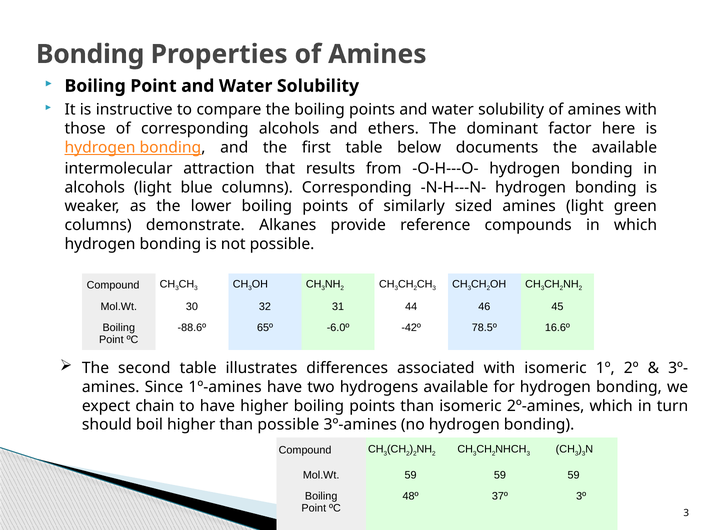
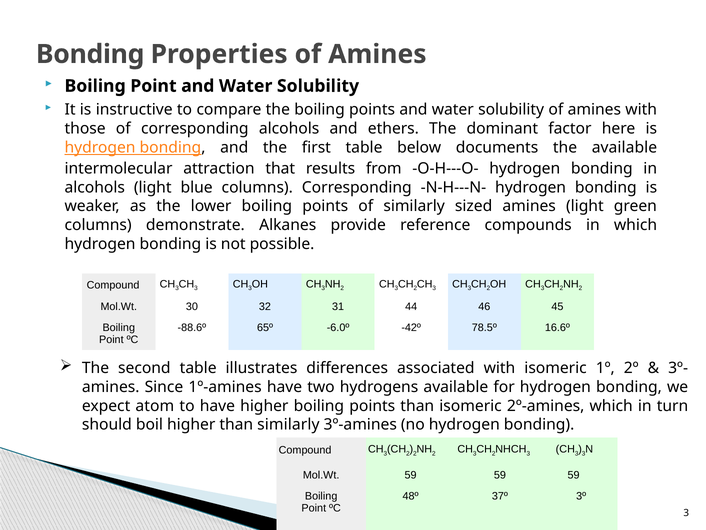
chain: chain -> atom (155, 405)
than possible: possible -> similarly (288, 424)
